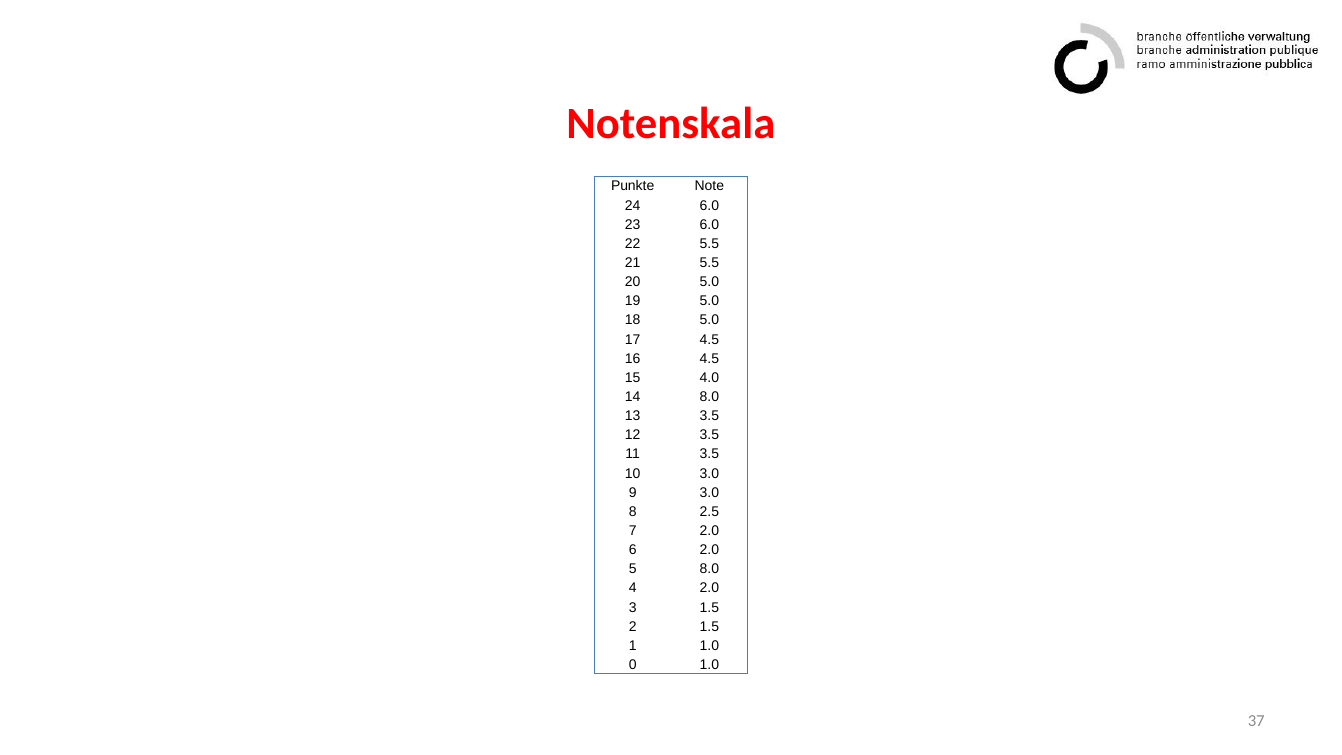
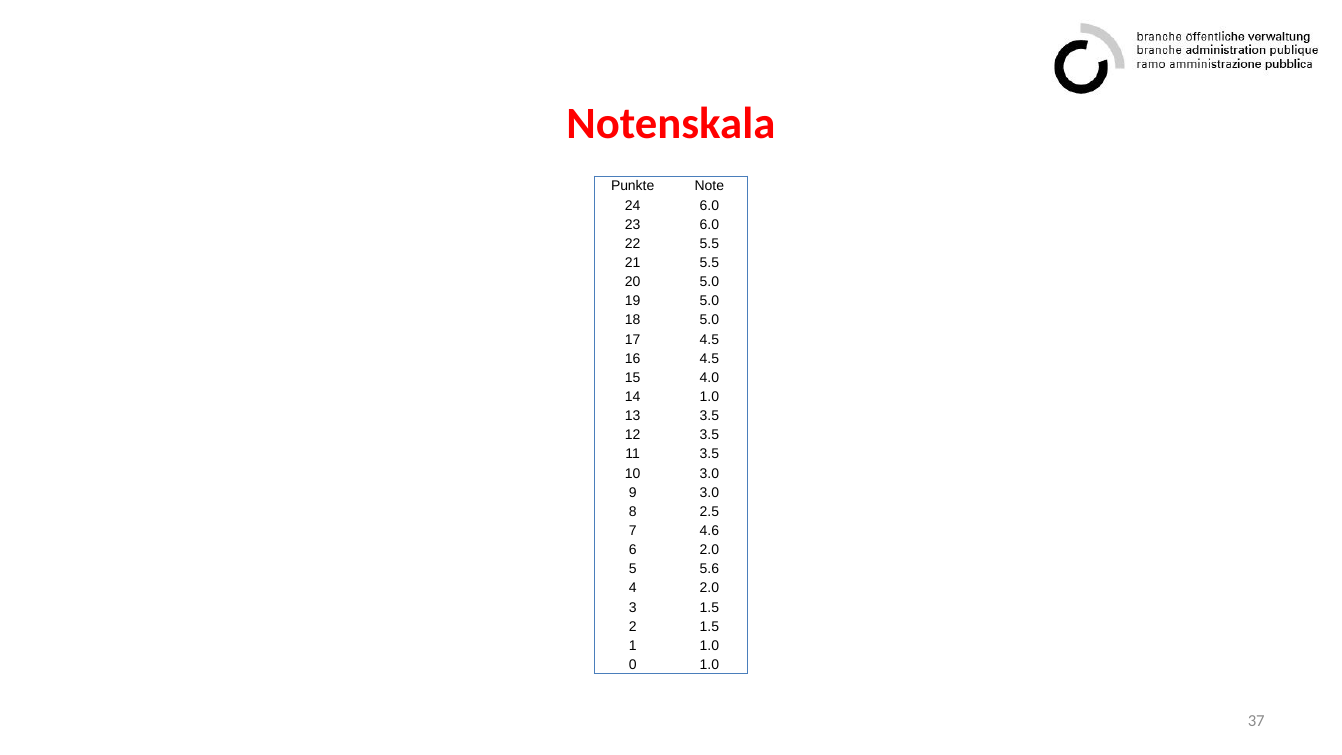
14 8.0: 8.0 -> 1.0 (709, 397)
7 2.0: 2.0 -> 4.6 (709, 531)
5 8.0: 8.0 -> 5.6 (709, 569)
